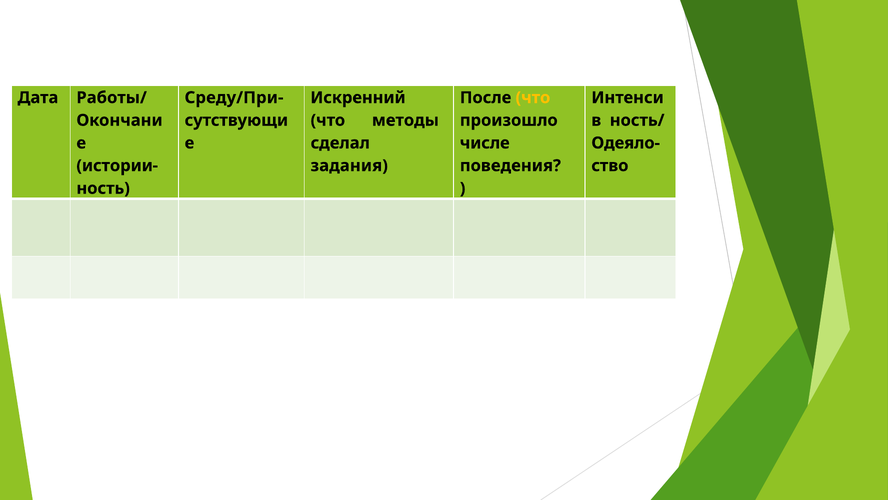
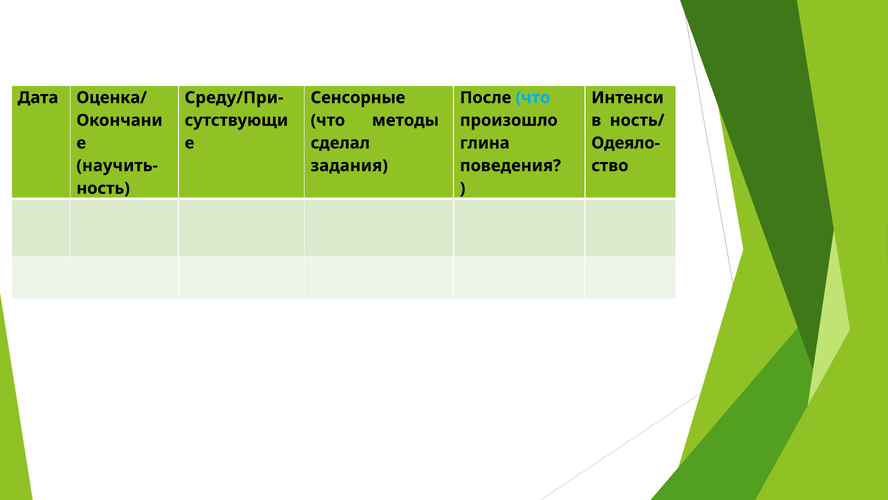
Работы/: Работы/ -> Оценка/ (112, 98)
Искренний: Искренний -> Сенсорные (358, 98)
что colour: yellow -> light blue (533, 98)
числе: числе -> глина (485, 143)
истории-: истории- -> научить- (117, 166)
